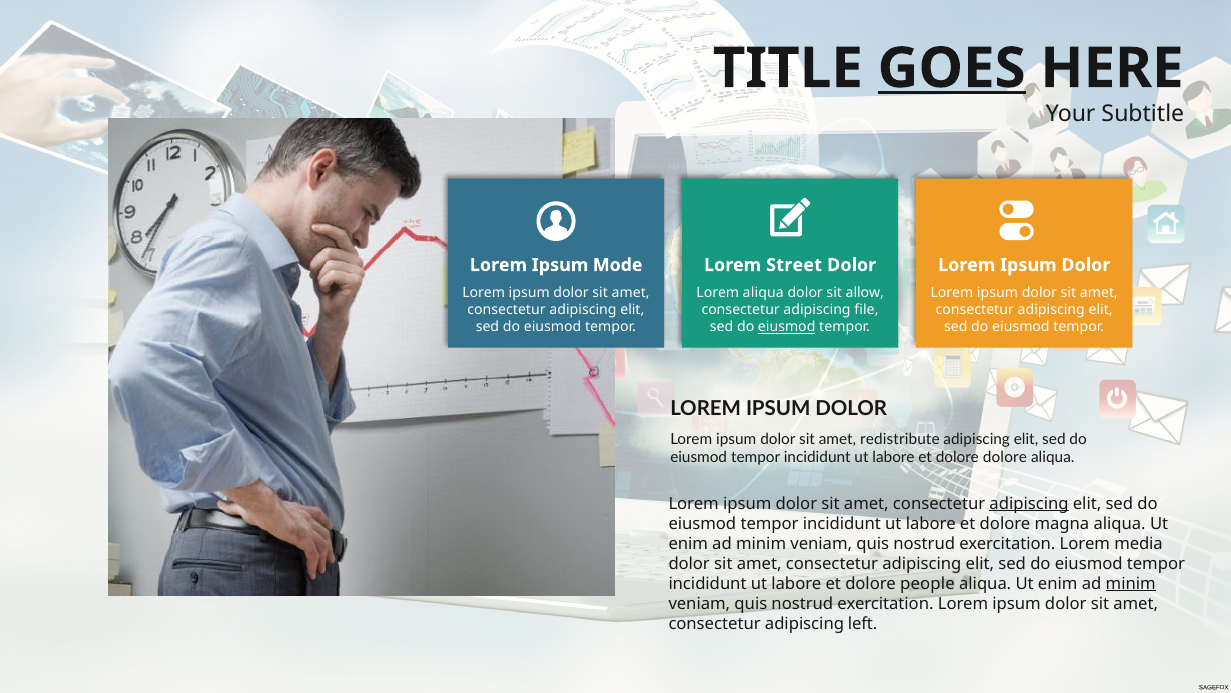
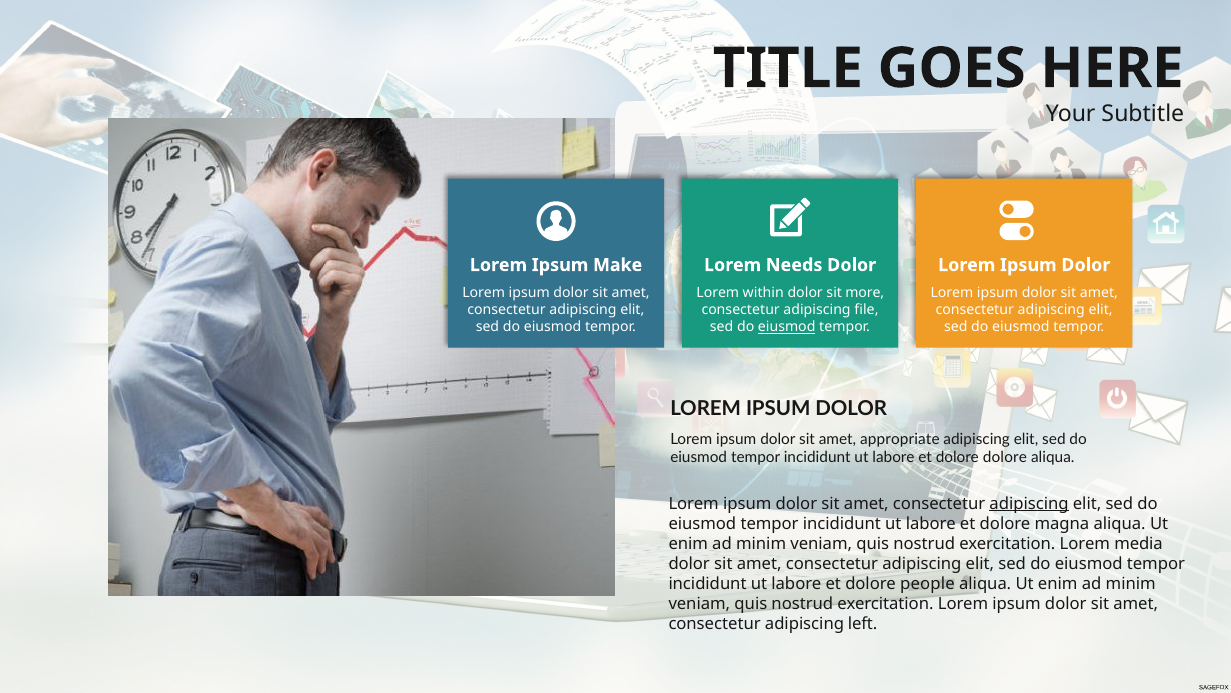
GOES underline: present -> none (952, 68)
Mode: Mode -> Make (618, 265)
Street: Street -> Needs (794, 265)
Lorem aliqua: aliqua -> within (763, 293)
allow: allow -> more (865, 293)
redistribute: redistribute -> appropriate (900, 439)
minim underline: present -> none (1131, 583)
